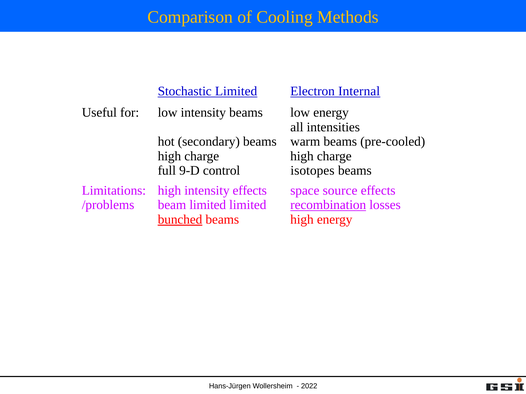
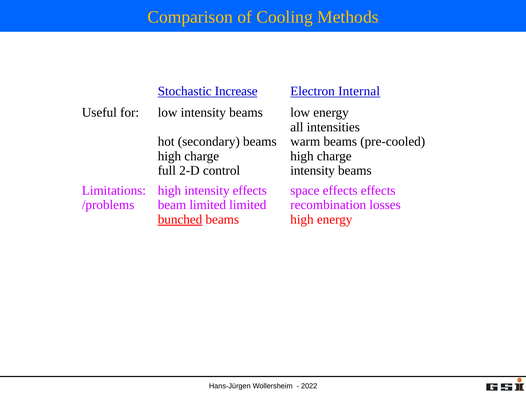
Stochastic Limited: Limited -> Increase (236, 91)
9-D: 9-D -> 2-D (189, 171)
isotopes: isotopes -> intensity (313, 171)
space source: source -> effects (340, 191)
recombination underline: present -> none (328, 205)
